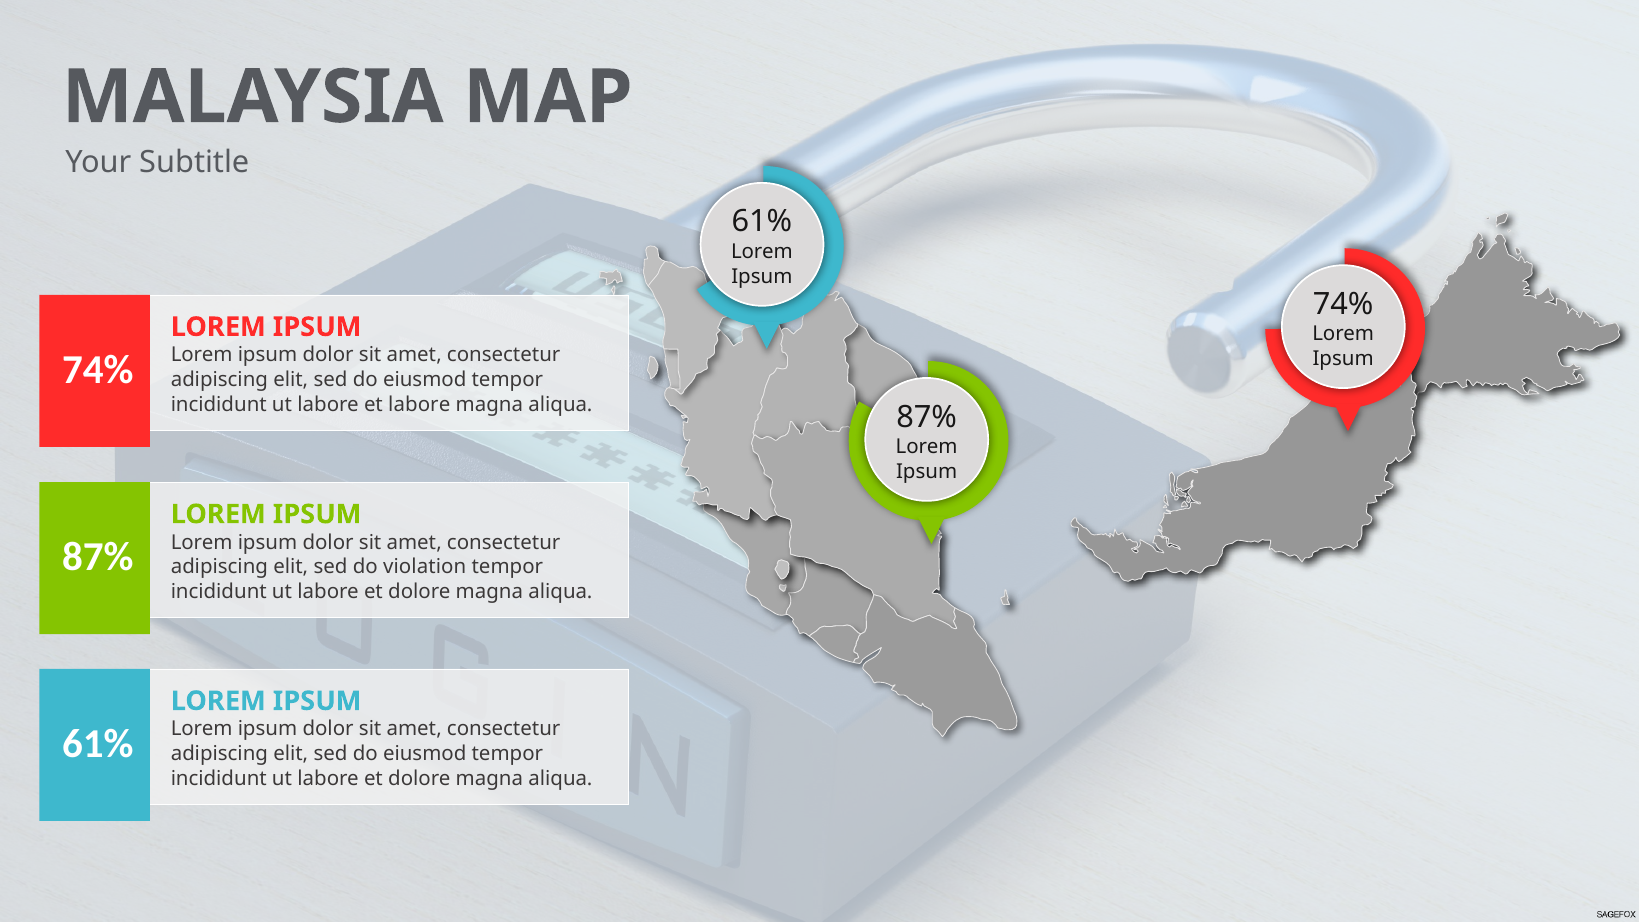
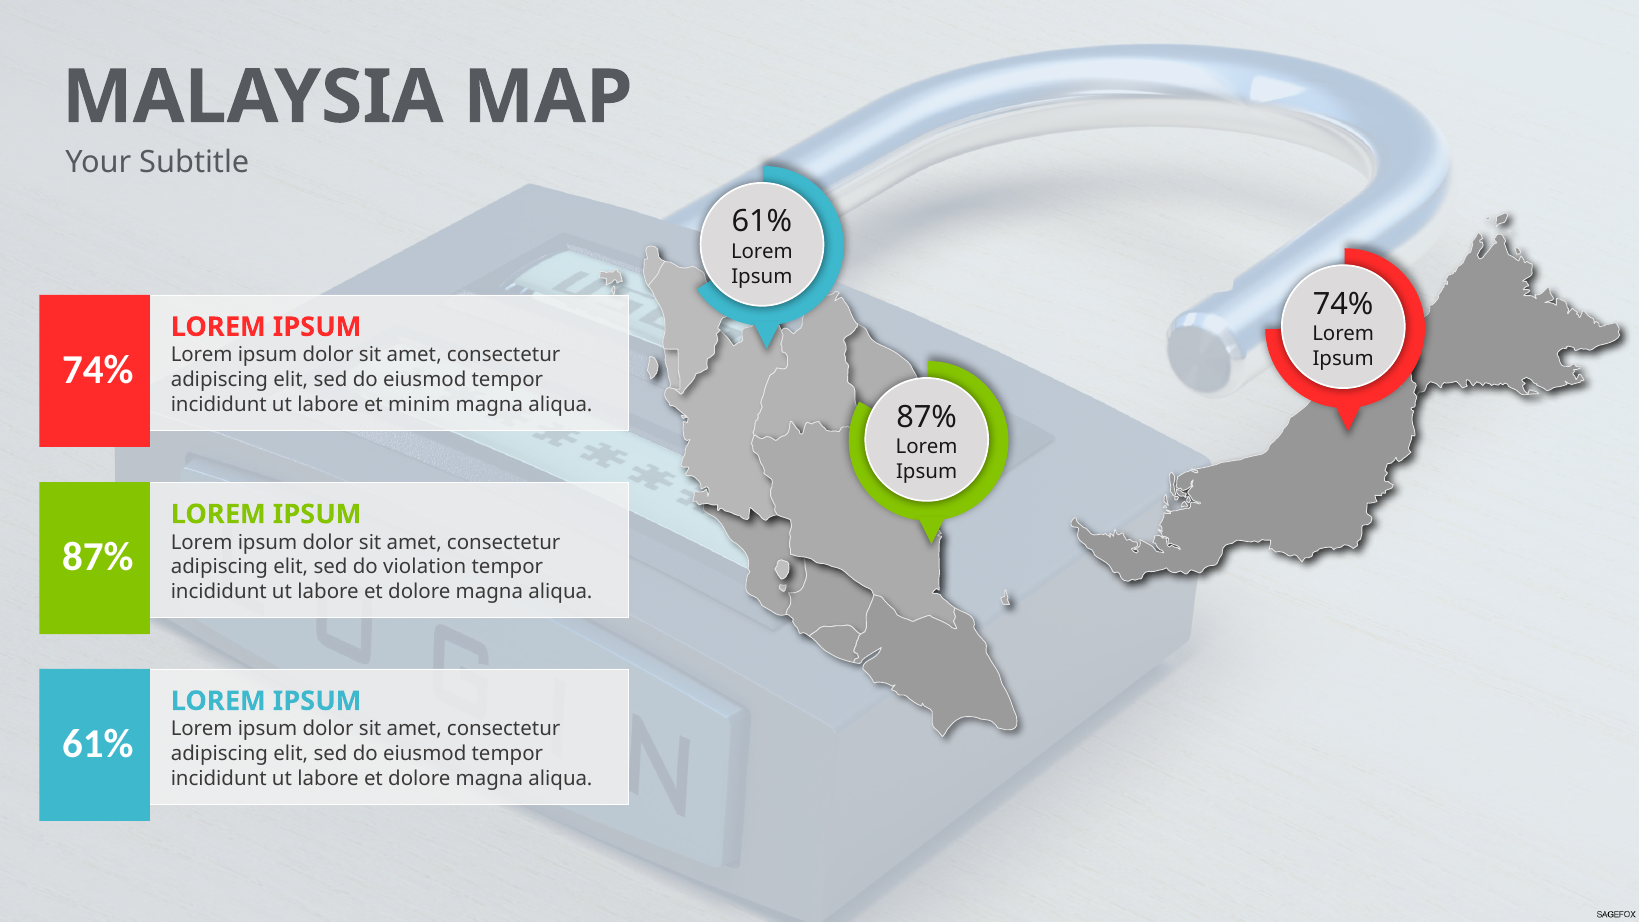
et labore: labore -> minim (419, 404)
